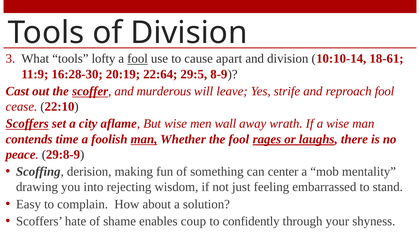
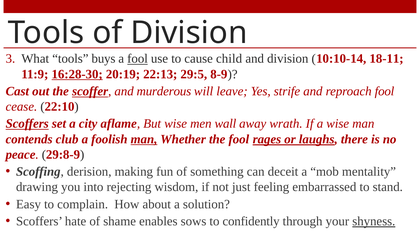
lofty: lofty -> buys (103, 59)
apart: apart -> child (229, 59)
18-61: 18-61 -> 18-11 (387, 59)
16:28-30 underline: none -> present (77, 74)
22:64: 22:64 -> 22:13 (160, 74)
time: time -> club (67, 139)
center: center -> deceit (283, 172)
coup: coup -> sows (194, 222)
shyness underline: none -> present (374, 222)
